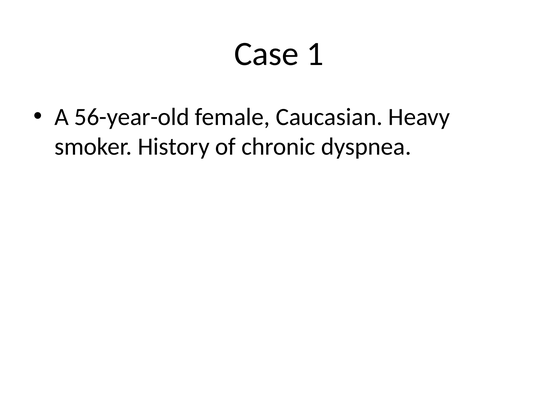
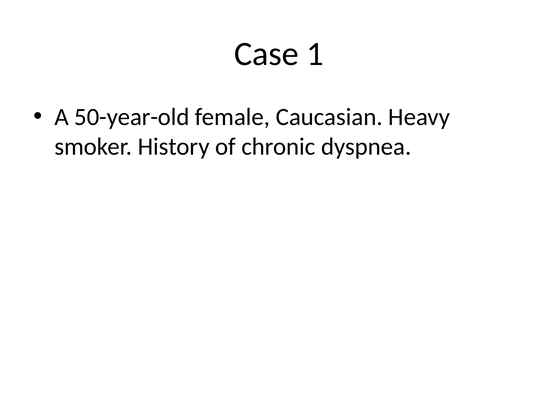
56-year-old: 56-year-old -> 50-year-old (132, 117)
